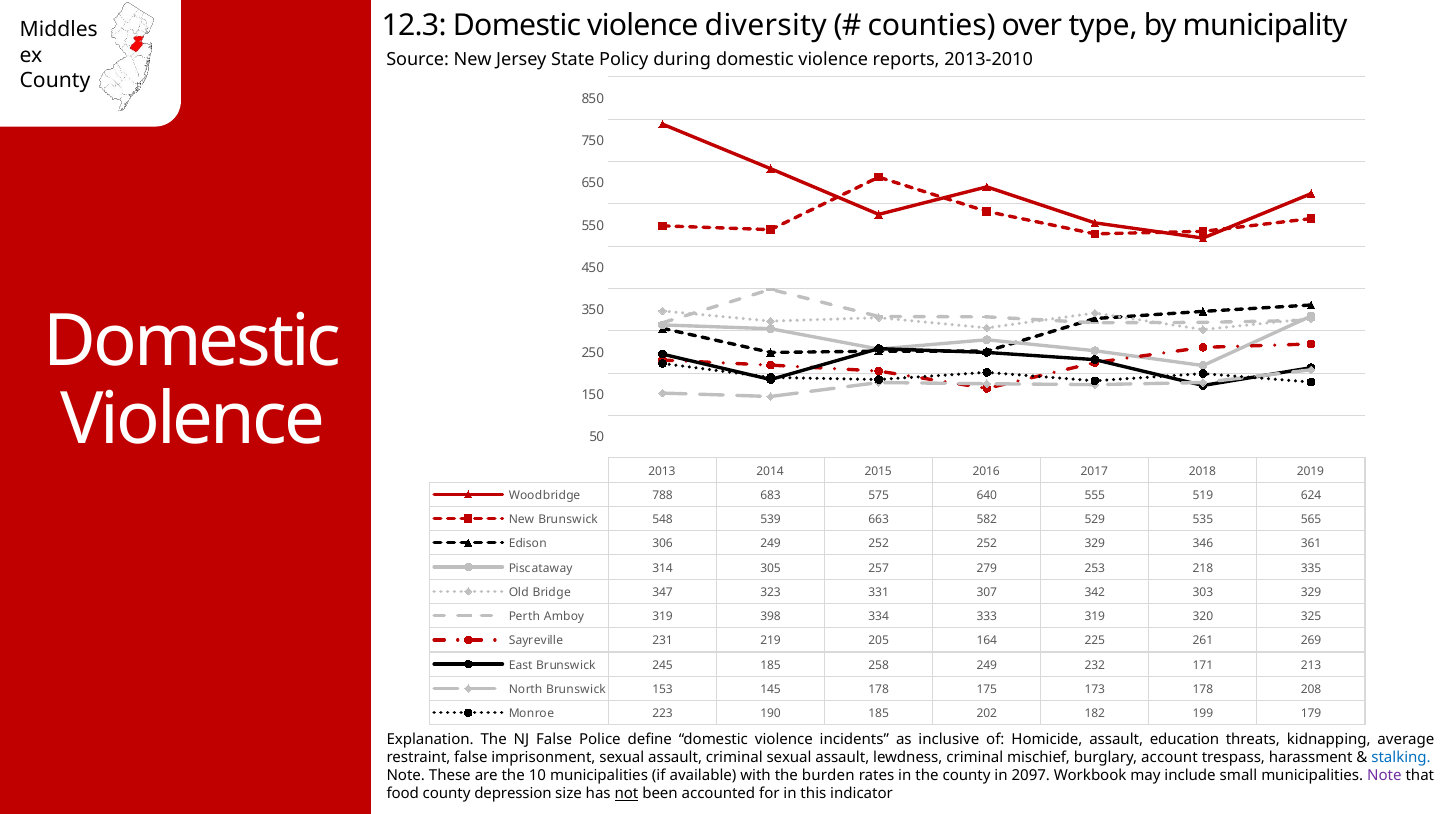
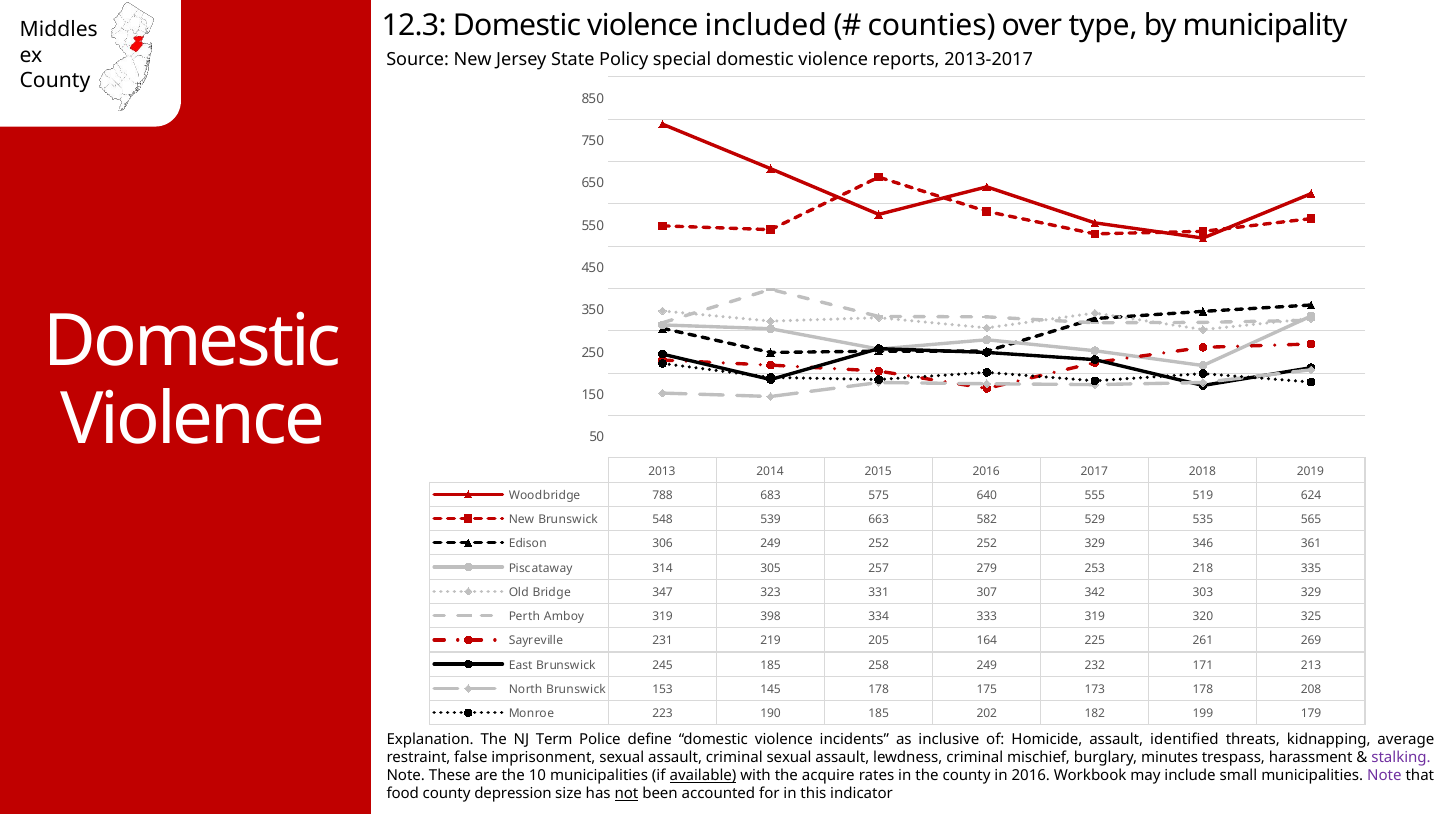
diversity: diversity -> included (766, 26)
during: during -> special (682, 59)
2013-2010: 2013-2010 -> 2013-2017 (989, 59)
NJ False: False -> Term (554, 740)
education: education -> identified (1184, 740)
account: account -> minutes (1170, 758)
stalking colour: blue -> purple (1401, 758)
available underline: none -> present (703, 776)
burden: burden -> acquire (828, 776)
in 2097: 2097 -> 2016 (1031, 776)
